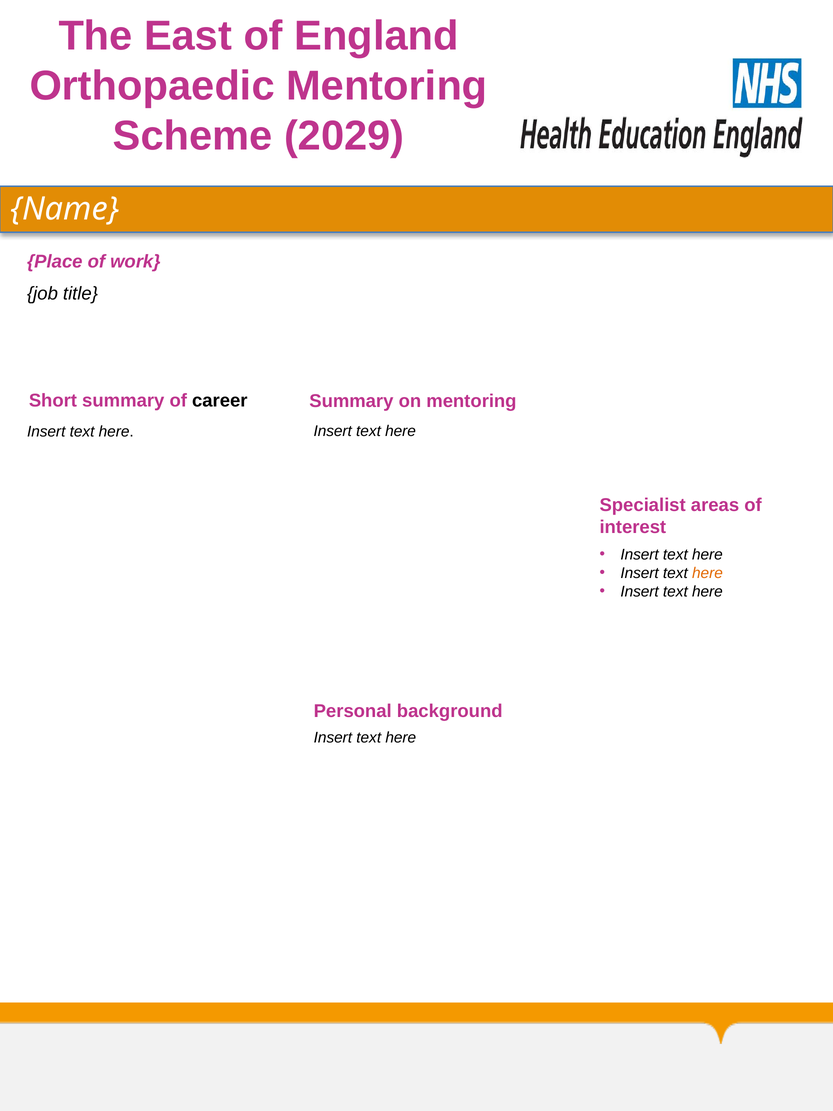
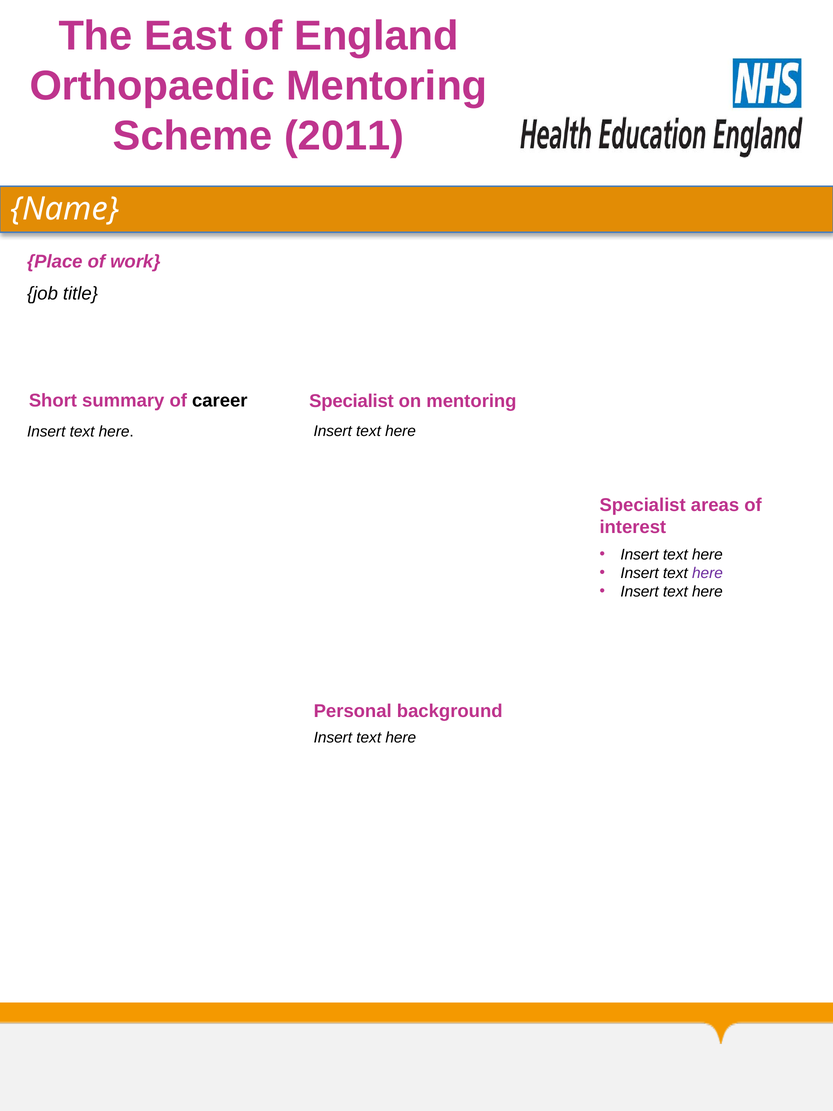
2029: 2029 -> 2011 (344, 136)
Summary: Summary -> Specialist (351, 401)
here colour: orange -> purple (707, 573)
